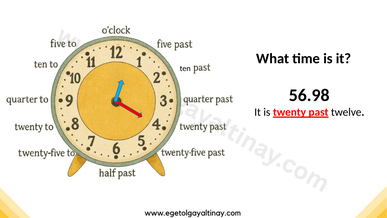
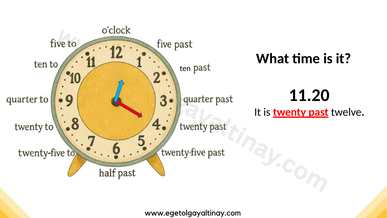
56.98: 56.98 -> 11.20 (309, 95)
